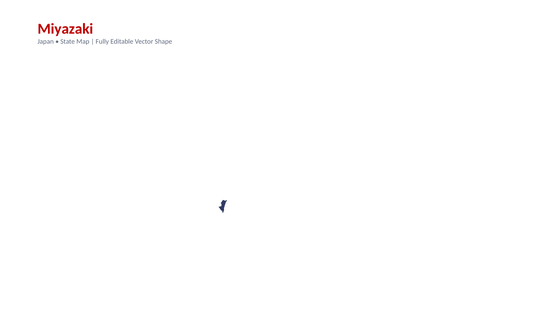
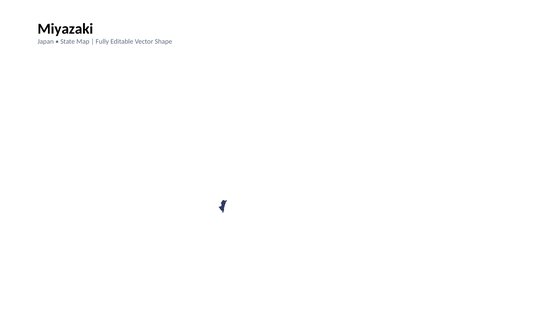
Miyazaki colour: red -> black (65, 29)
